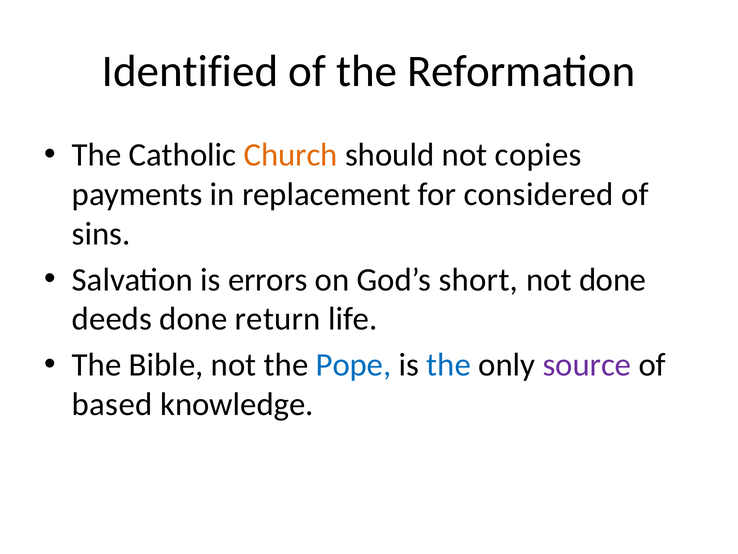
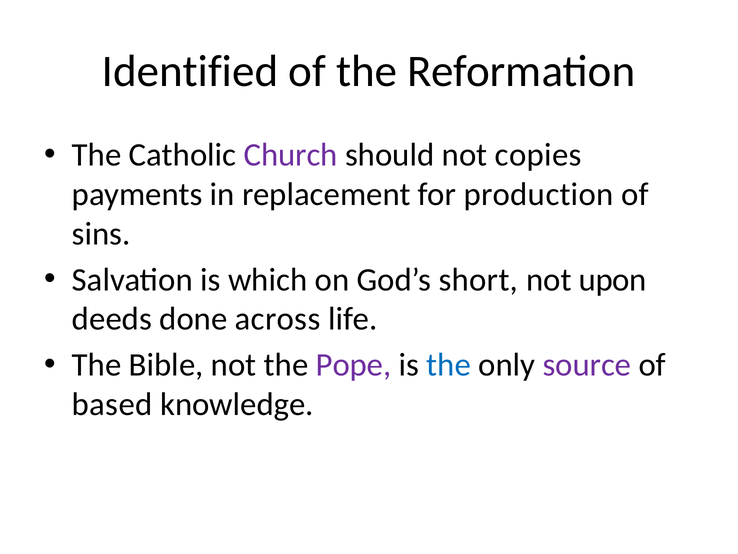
Church colour: orange -> purple (291, 155)
considered: considered -> production (539, 194)
errors: errors -> which (268, 279)
not done: done -> upon (613, 279)
return: return -> across (278, 319)
Pope colour: blue -> purple (354, 365)
